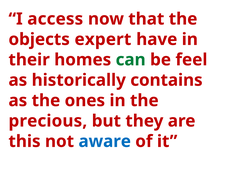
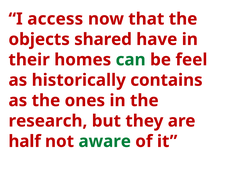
expert: expert -> shared (103, 39)
precious: precious -> research (48, 121)
this: this -> half (25, 142)
aware colour: blue -> green (105, 142)
